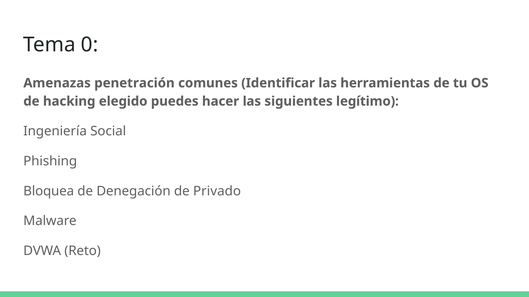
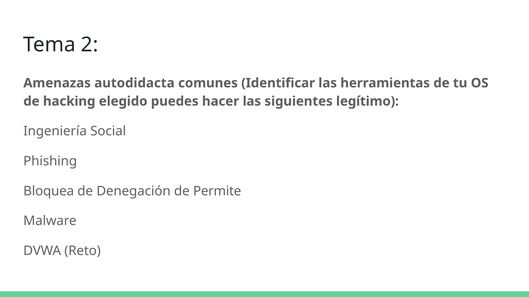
0: 0 -> 2 (90, 45)
penetración: penetración -> autodidacta (134, 83)
Privado: Privado -> Permite (217, 191)
